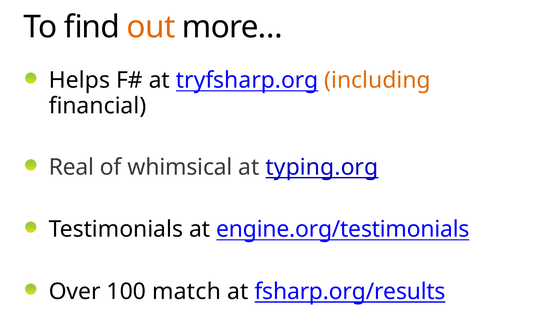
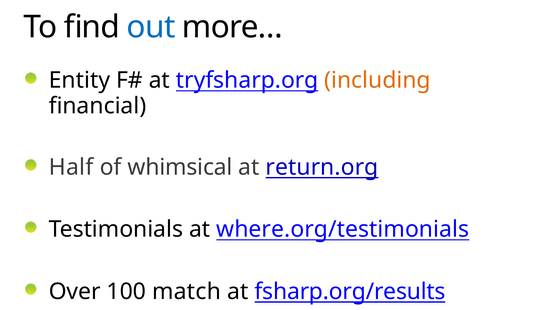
out colour: orange -> blue (151, 27)
Helps: Helps -> Entity (79, 80)
Real: Real -> Half (71, 167)
typing.org: typing.org -> return.org (322, 167)
engine.org/testimonials: engine.org/testimonials -> where.org/testimonials (343, 229)
